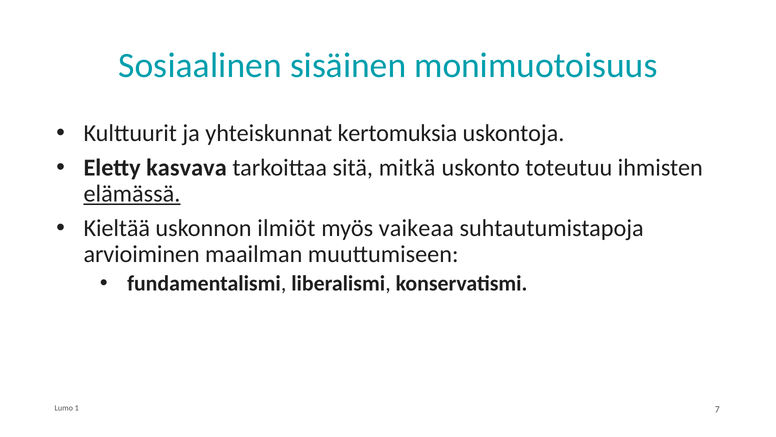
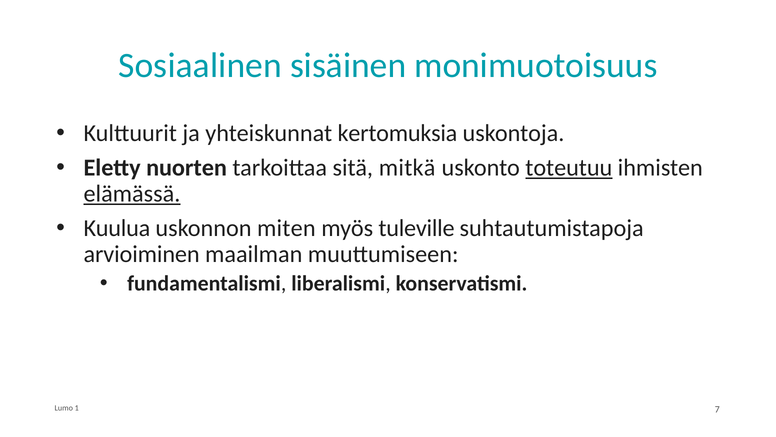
kasvava: kasvava -> nuorten (187, 167)
toteutuu underline: none -> present (569, 167)
Kieltää: Kieltää -> Kuulua (117, 228)
ilmiöt: ilmiöt -> miten (286, 228)
vaikeaa: vaikeaa -> tuleville (416, 228)
